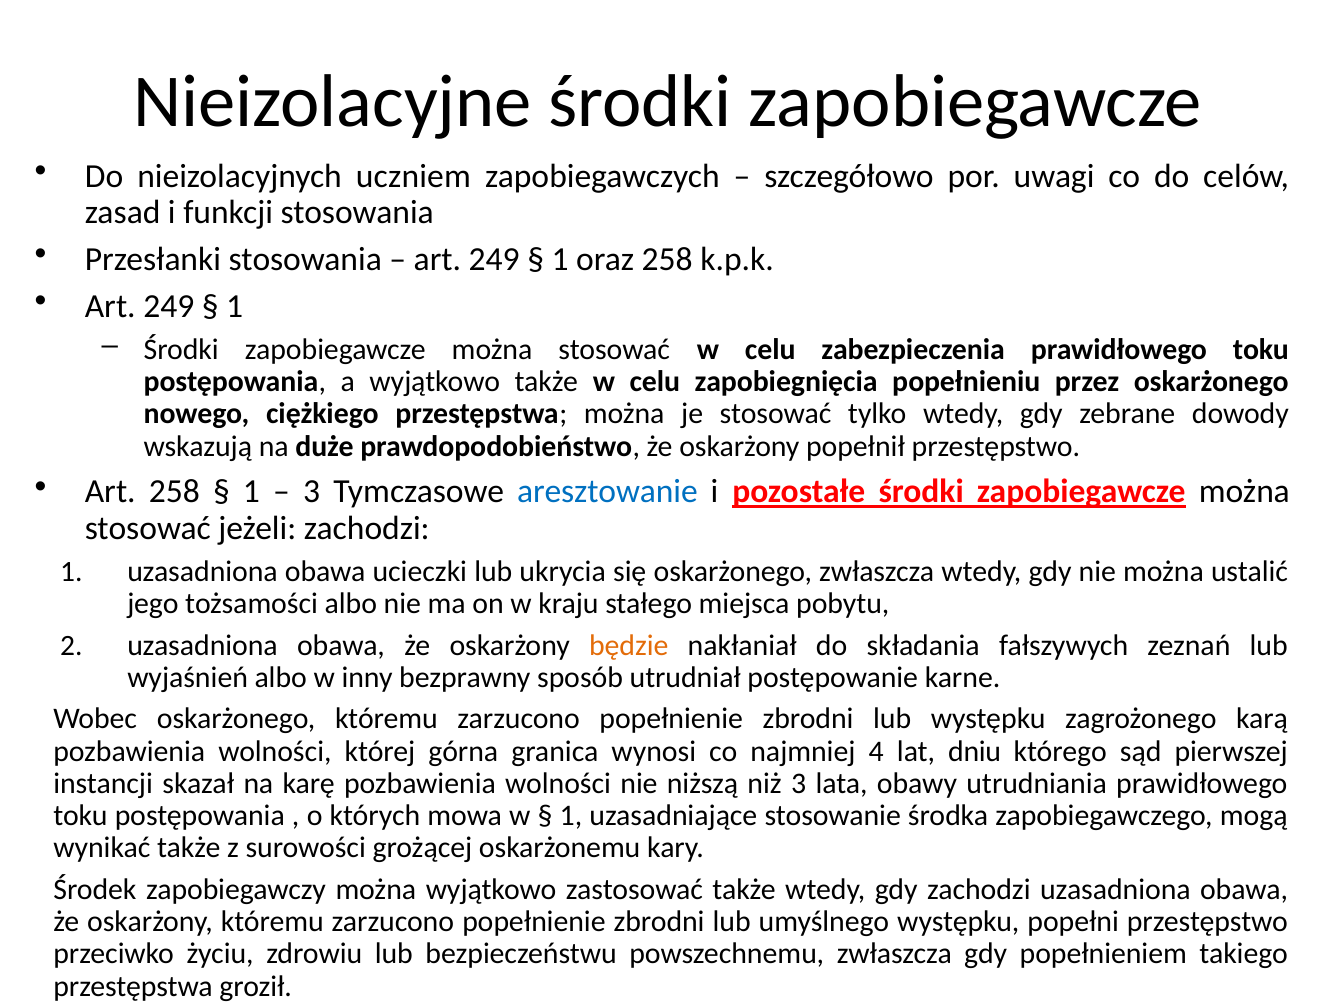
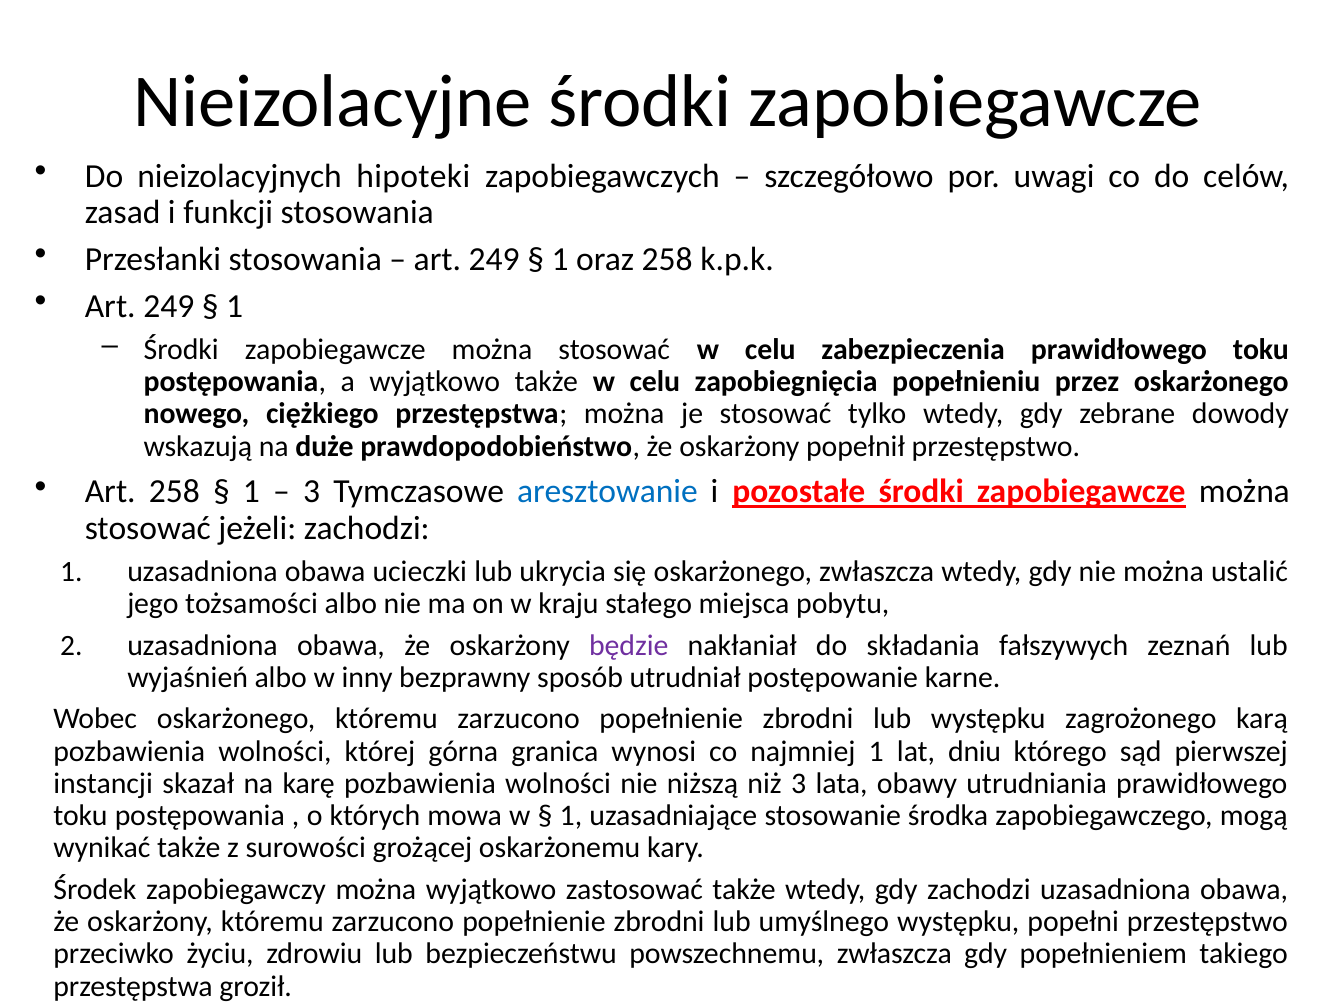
uczniem: uczniem -> hipoteki (413, 176)
będzie colour: orange -> purple (629, 645)
najmniej 4: 4 -> 1 (876, 751)
